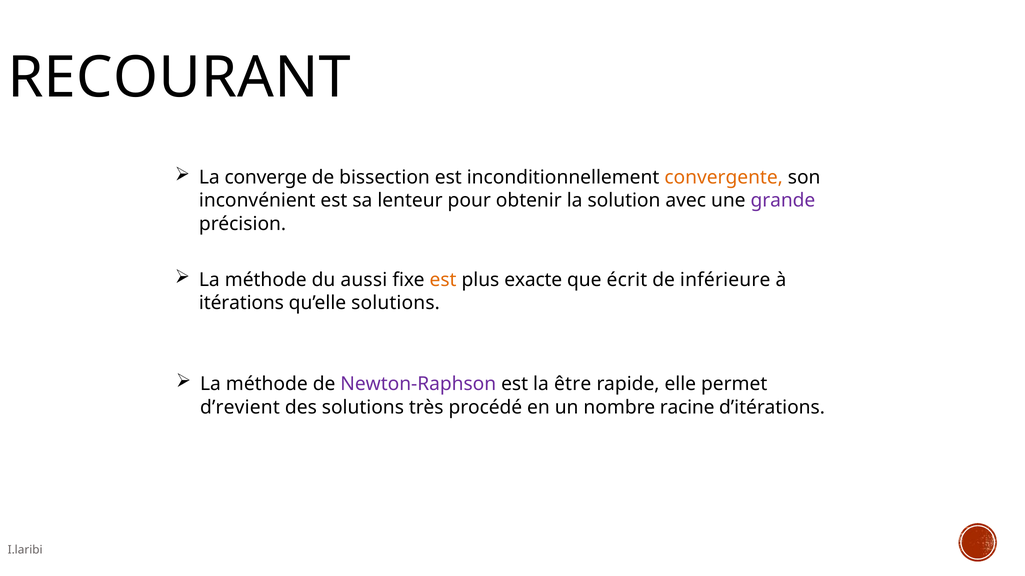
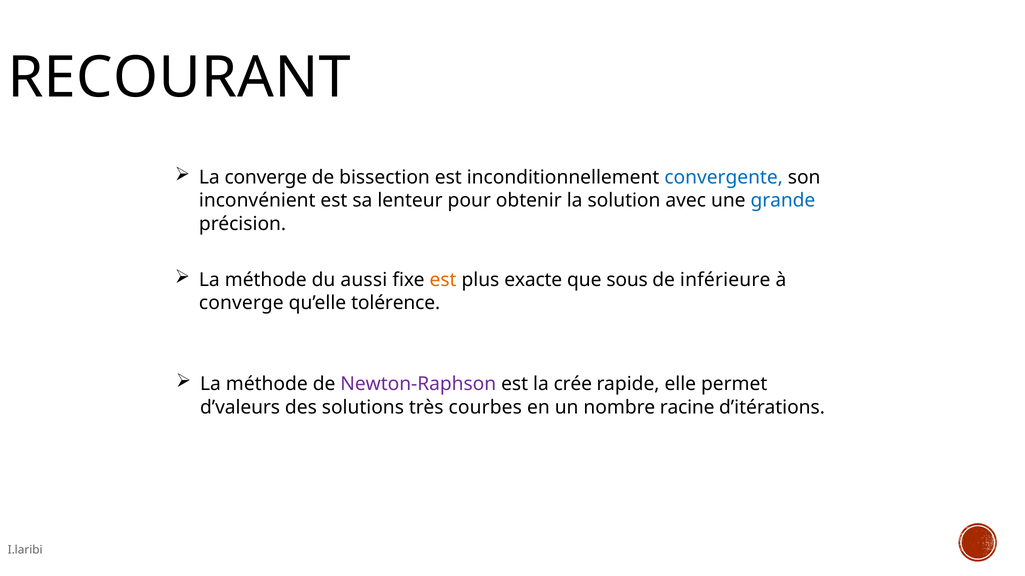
convergente colour: orange -> blue (724, 178)
grande colour: purple -> blue (783, 201)
écrit: écrit -> sous (627, 280)
itérations: itérations -> converge (241, 303)
qu’elle solutions: solutions -> tolérence (396, 303)
être: être -> crée (573, 385)
d’revient: d’revient -> d’valeurs (240, 408)
procédé: procédé -> courbes (485, 408)
